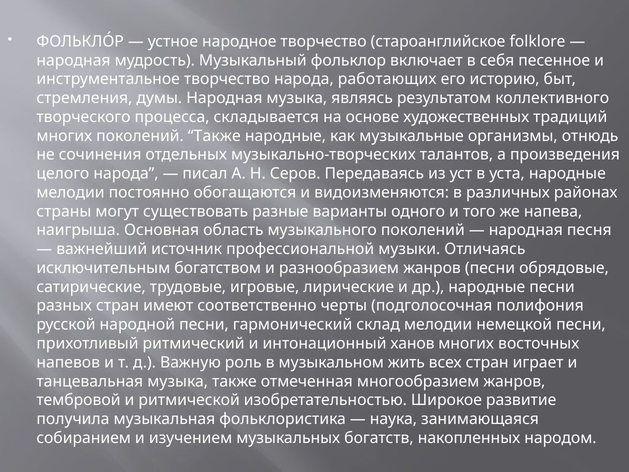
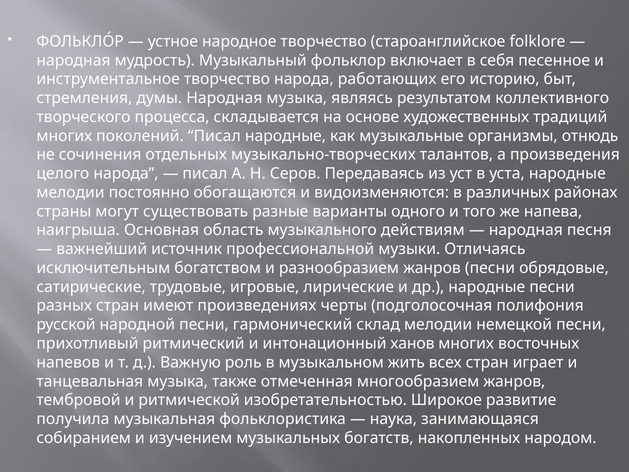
поколений Также: Также -> Писал (214, 136)
музыкального поколений: поколений -> действиям (423, 230)
соответственно: соответственно -> произведениях (257, 306)
